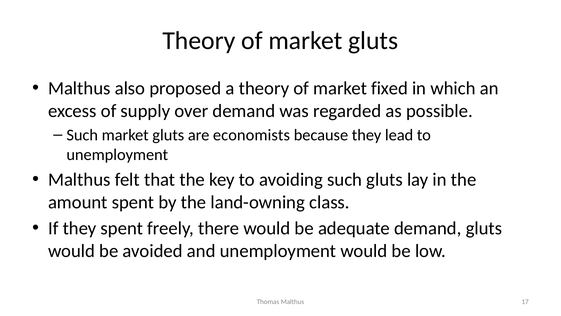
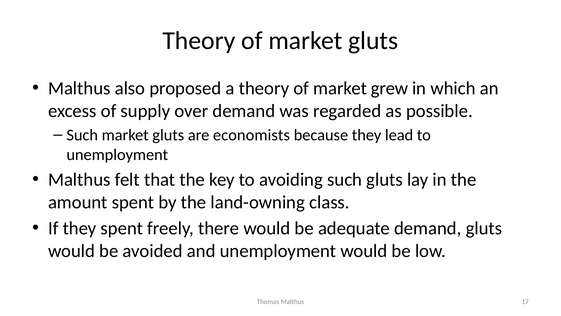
fixed: fixed -> grew (390, 88)
